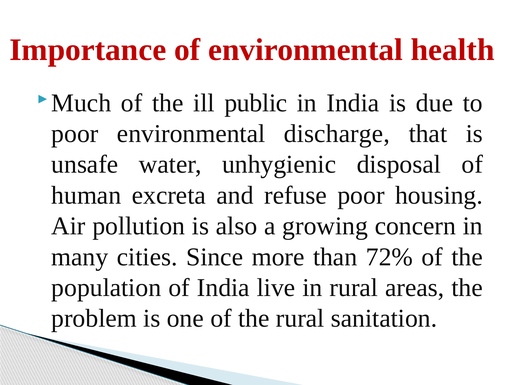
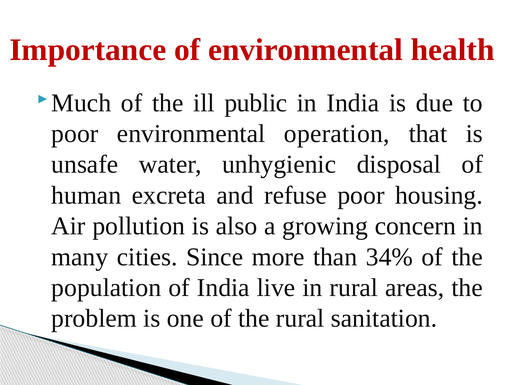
discharge: discharge -> operation (337, 134)
72%: 72% -> 34% (389, 257)
